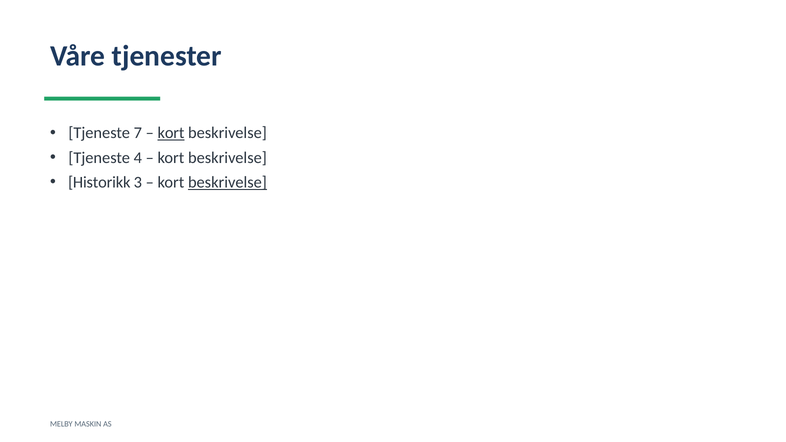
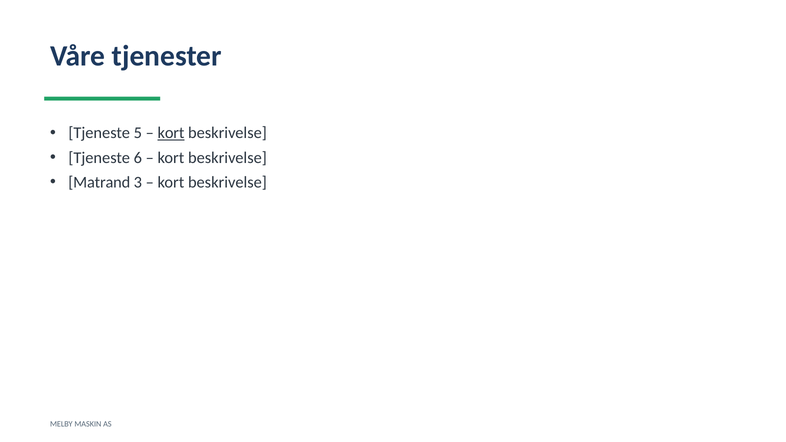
7: 7 -> 5 (138, 133)
4: 4 -> 6 (138, 158)
Historikk: Historikk -> Matrand (99, 182)
beskrivelse underline: present -> none (227, 182)
